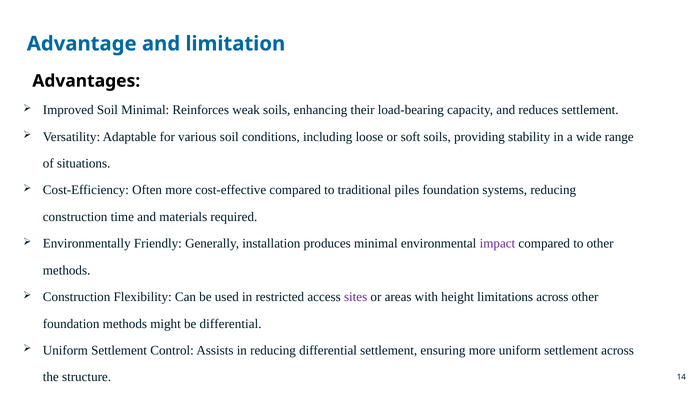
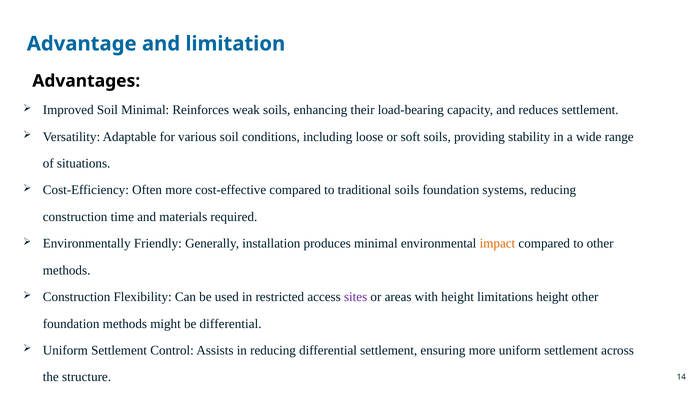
traditional piles: piles -> soils (407, 190)
impact colour: purple -> orange (497, 243)
limitations across: across -> height (552, 297)
